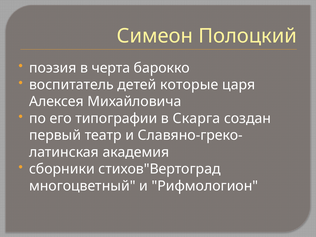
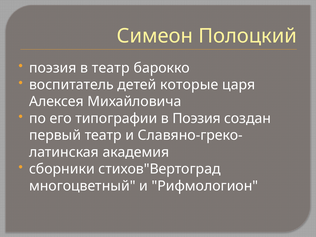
в черта: черта -> театр (111, 68)
в Скарга: Скарга -> Поэзия (197, 118)
